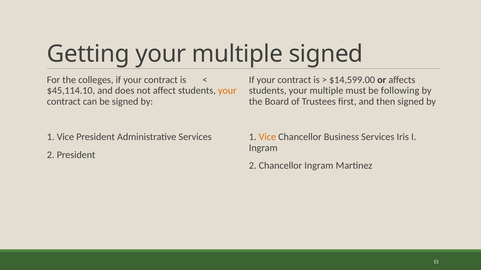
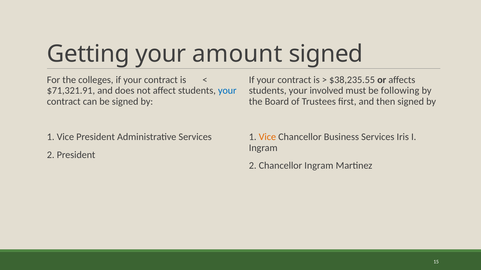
Getting your multiple: multiple -> amount (237, 54)
$14,599.00: $14,599.00 -> $38,235.55 (352, 80)
$45,114.10: $45,114.10 -> $71,321.91 (71, 91)
your colour: orange -> blue (227, 91)
students your multiple: multiple -> involved (327, 91)
